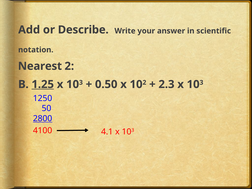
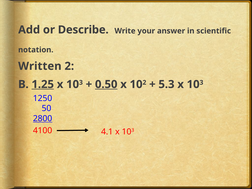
Nearest: Nearest -> Written (40, 66)
0.50 underline: none -> present (106, 84)
2.3: 2.3 -> 5.3 (166, 84)
